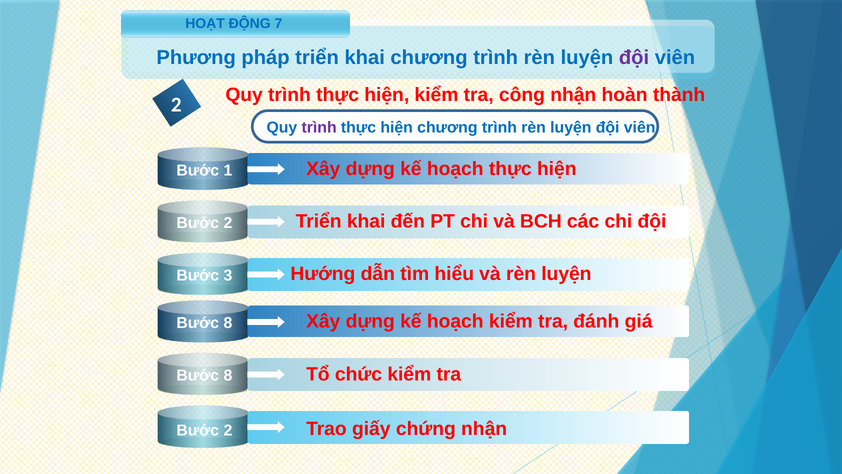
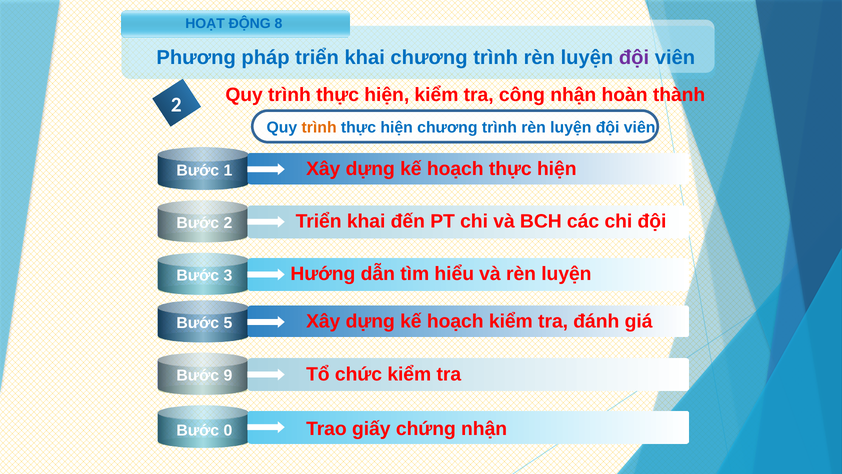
7: 7 -> 8 (278, 24)
trình colour: purple -> orange (319, 127)
8: 8 -> 5 (228, 323)
8: 8 -> 9 (228, 375)
2: 2 -> 0 (228, 430)
